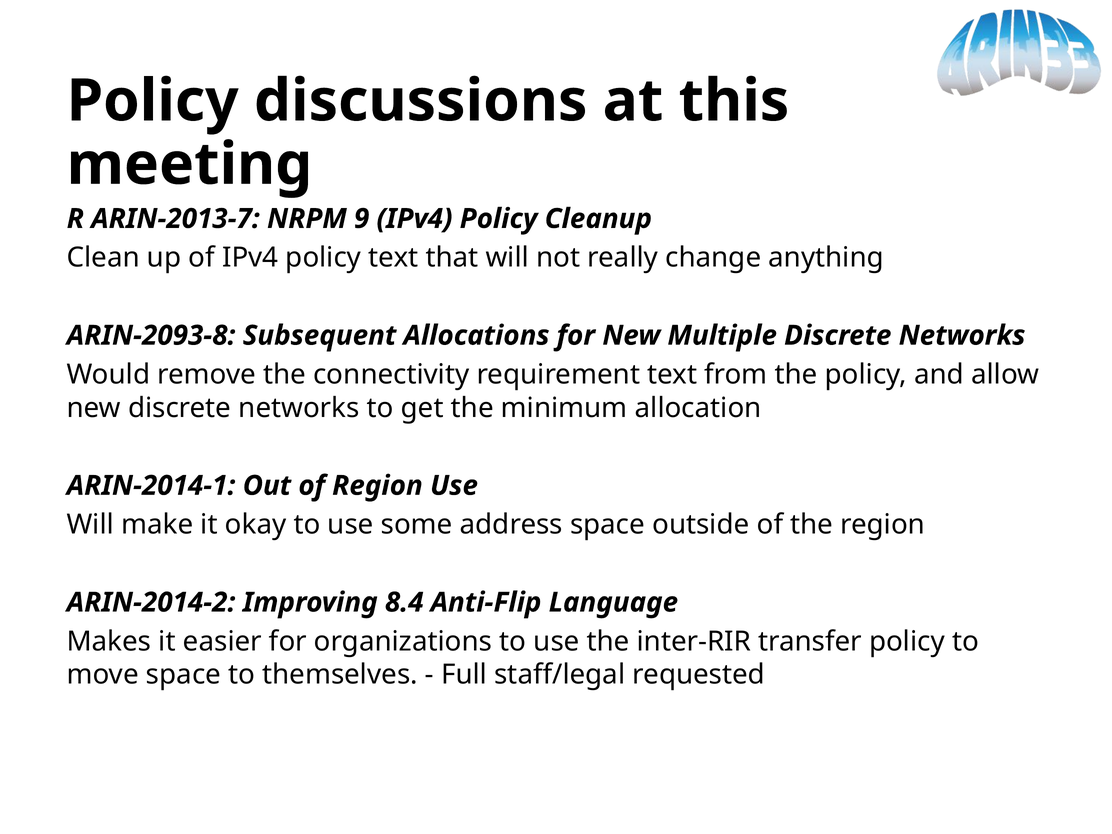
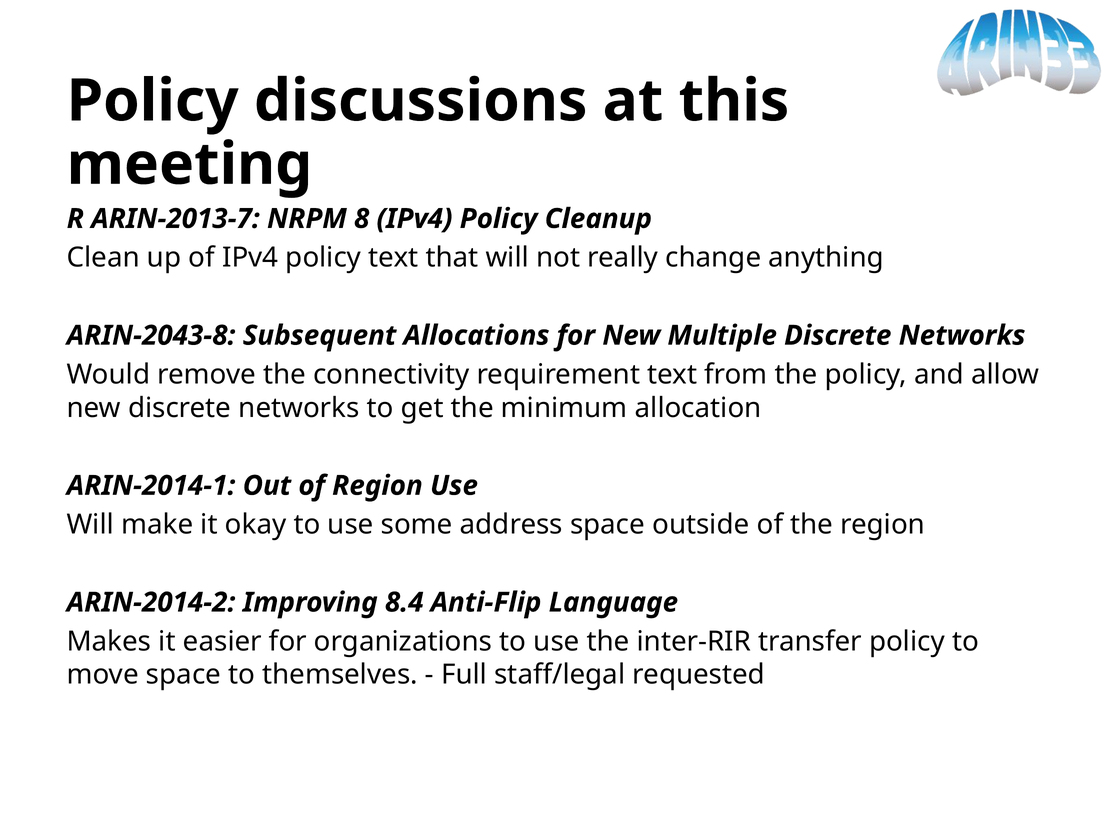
9: 9 -> 8 (362, 219)
ARIN-2093-8: ARIN-2093-8 -> ARIN-2043-8 (151, 336)
